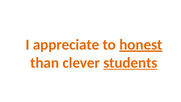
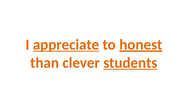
appreciate underline: none -> present (66, 45)
